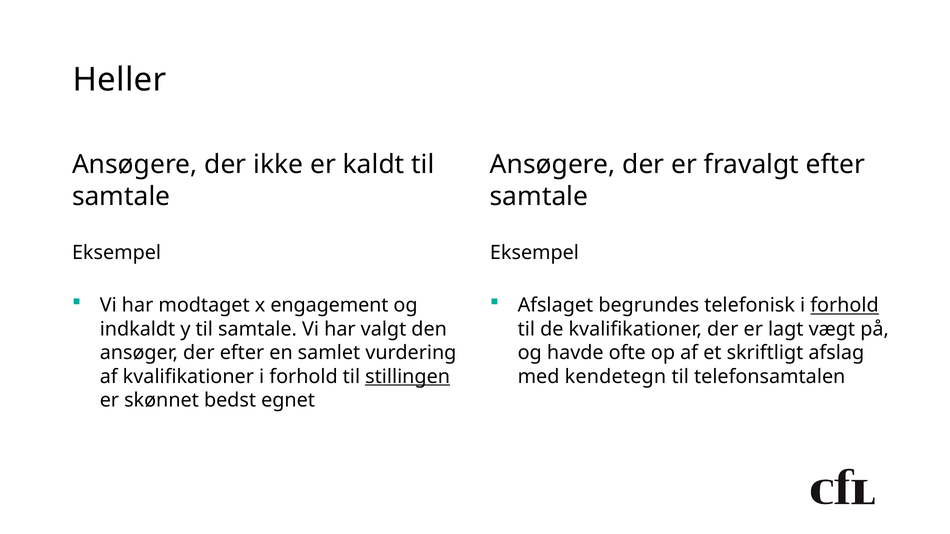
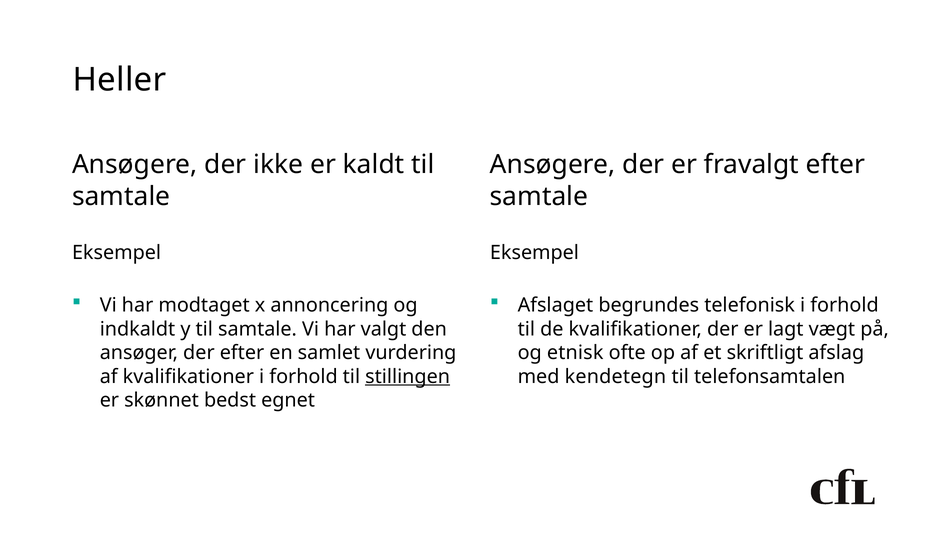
engagement: engagement -> annoncering (329, 306)
forhold underline: present -> none (845, 306)
havde: havde -> etnisk (575, 353)
